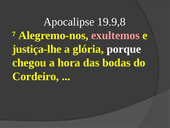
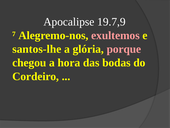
19.9,8: 19.9,8 -> 19.7,9 (111, 22)
justiça-lhe: justiça-lhe -> santos-lhe (37, 49)
porque colour: white -> pink (124, 49)
